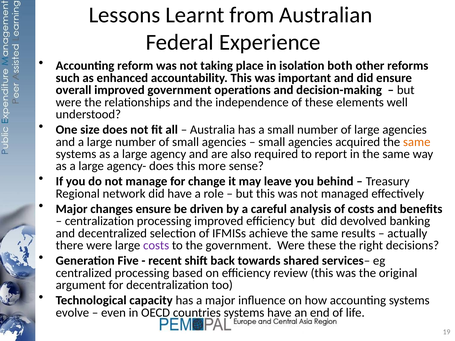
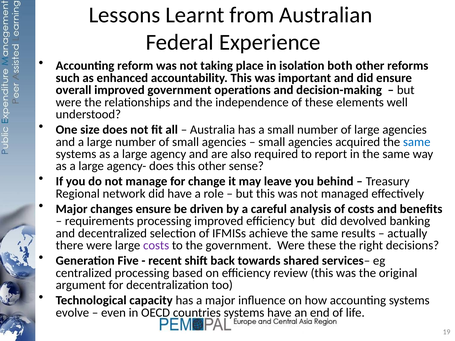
same colour: orange -> blue (417, 142)
this more: more -> other (212, 166)
centralization: centralization -> requirements (99, 221)
